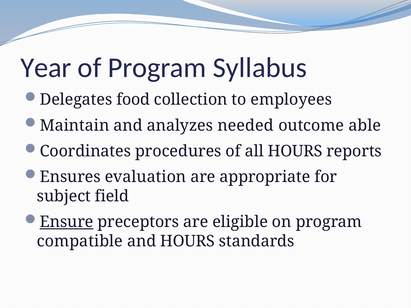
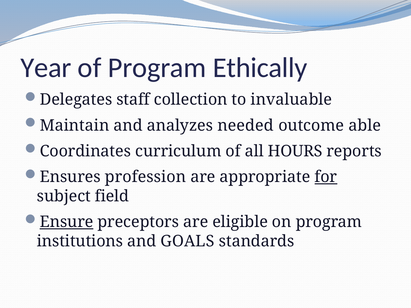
Syllabus: Syllabus -> Ethically (260, 68)
food: food -> staff (133, 100)
employees: employees -> invaluable (291, 100)
procedures: procedures -> curriculum (178, 151)
evaluation: evaluation -> profession (145, 177)
for underline: none -> present (326, 177)
compatible: compatible -> institutions (80, 241)
and HOURS: HOURS -> GOALS (187, 241)
